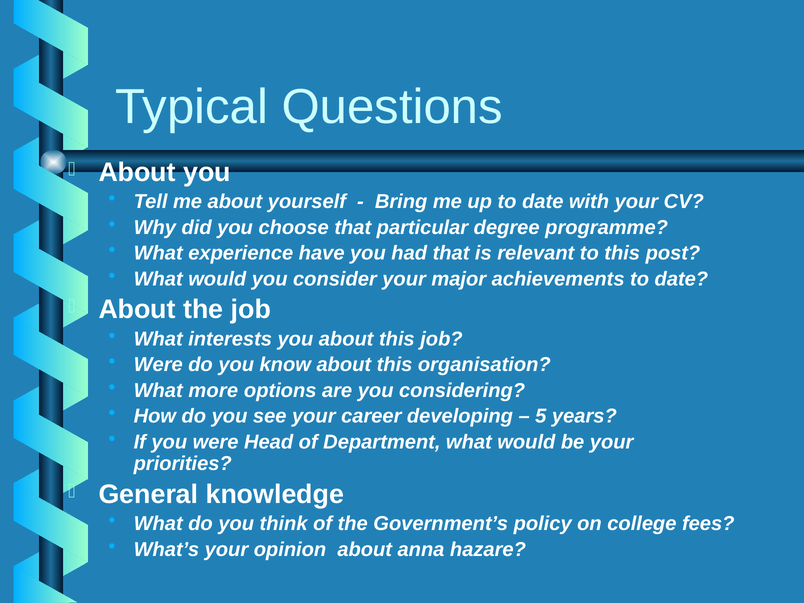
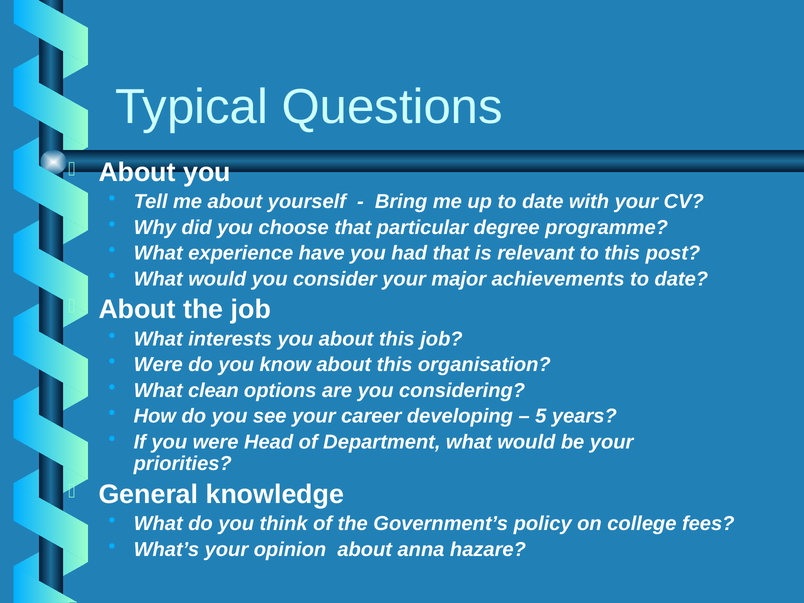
more: more -> clean (213, 390)
